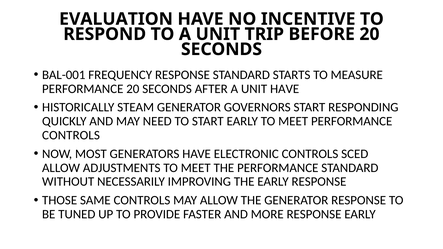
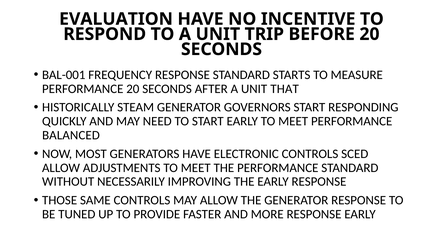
UNIT HAVE: HAVE -> THAT (285, 89)
CONTROLS: CONTROLS -> BALANCED (71, 135)
